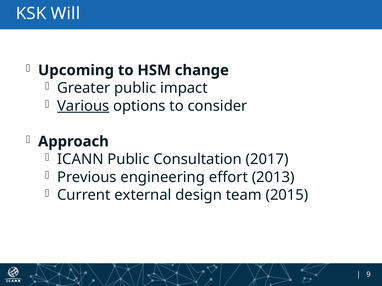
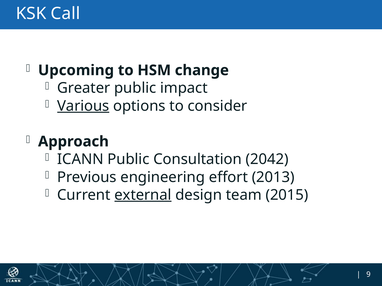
Will: Will -> Call (65, 14)
2017: 2017 -> 2042 (267, 160)
external underline: none -> present (143, 195)
